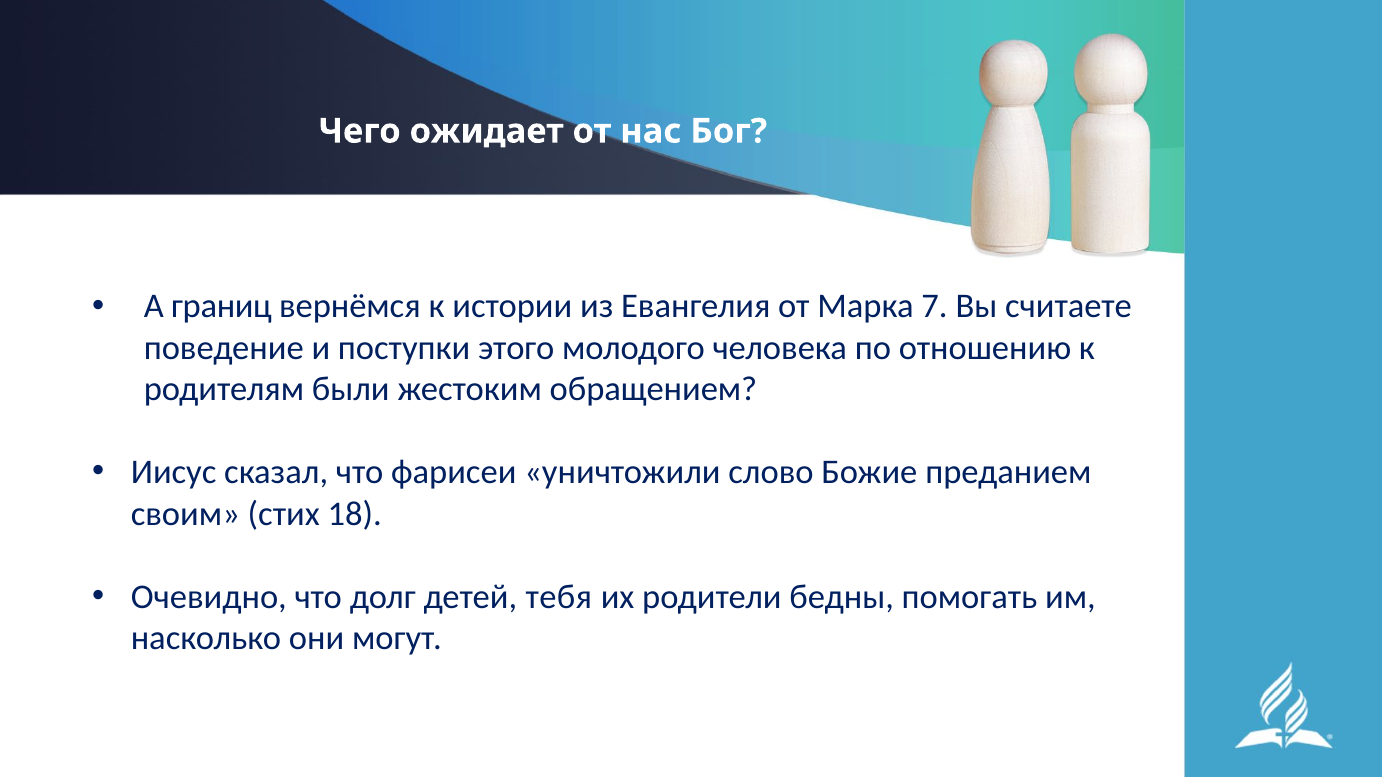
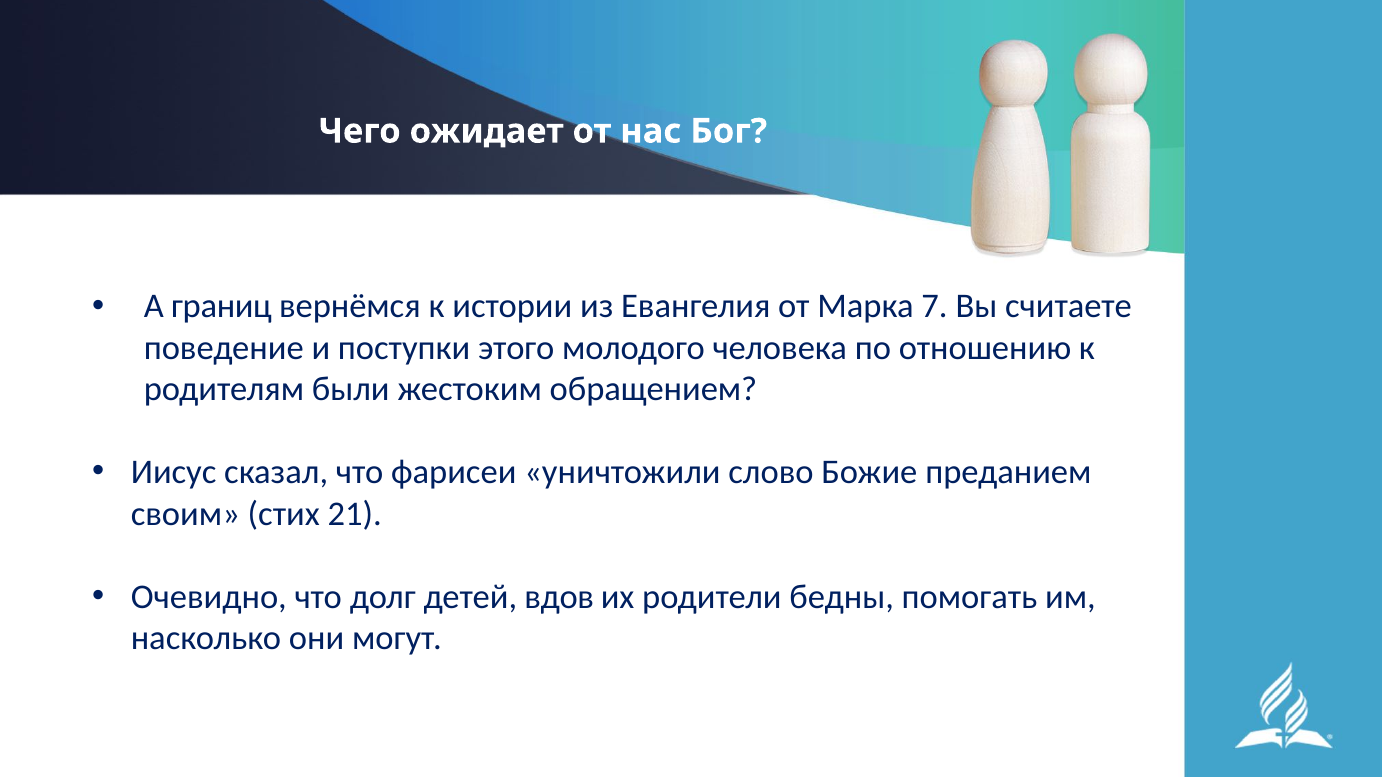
18: 18 -> 21 (355, 514)
тебя: тебя -> вдов (559, 597)
